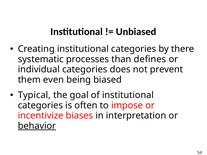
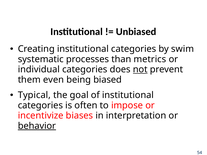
there: there -> swim (183, 49)
defines: defines -> metrics (150, 59)
not underline: none -> present (140, 70)
